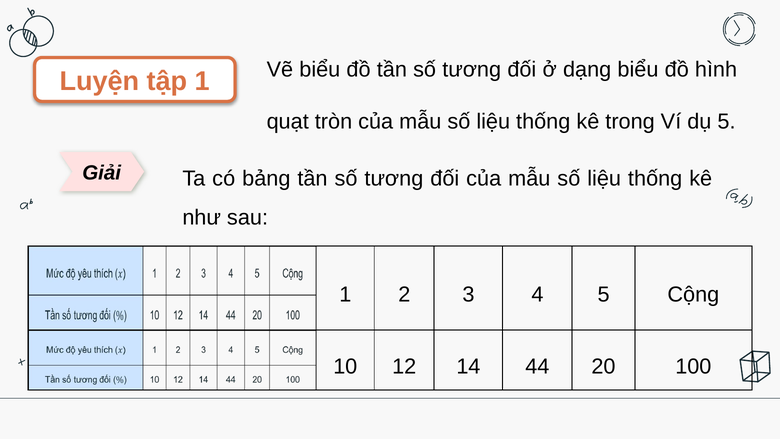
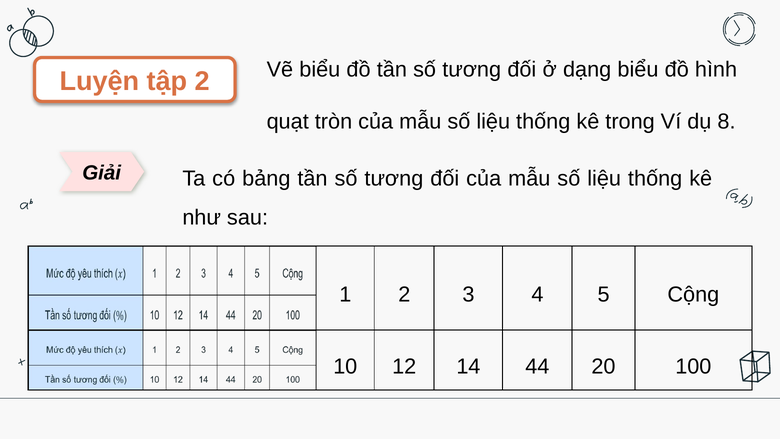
tập 1: 1 -> 2 (202, 81)
dụ 5: 5 -> 8 (726, 122)
